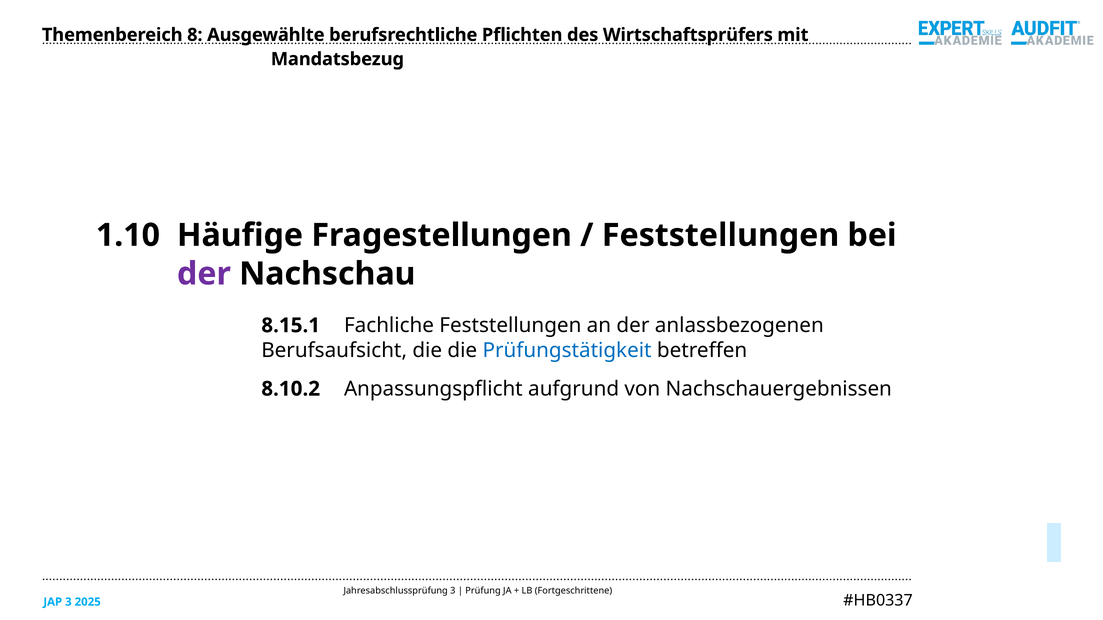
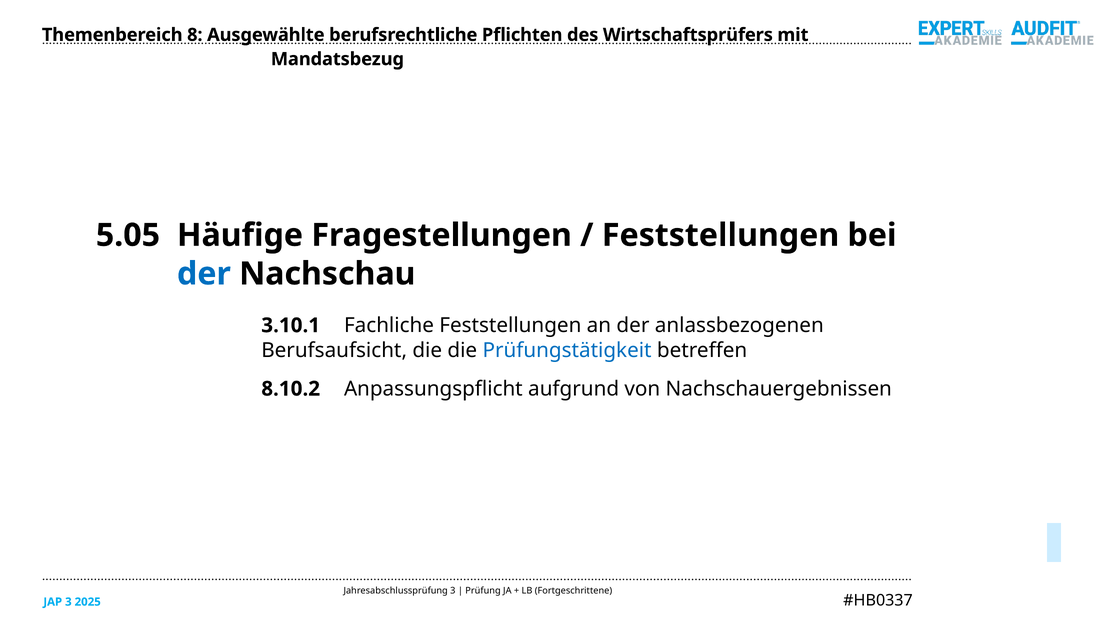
1.10: 1.10 -> 5.05 (128, 235)
der colour: purple -> blue (204, 274)
8.15.1: 8.15.1 -> 3.10.1 (291, 326)
